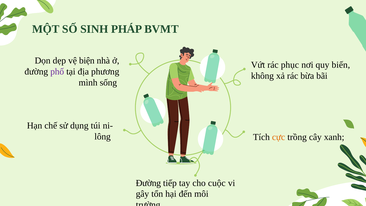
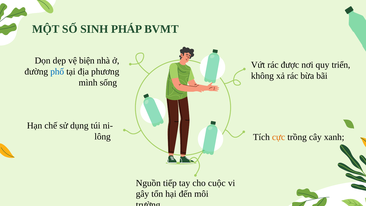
phục: phục -> được (290, 65)
biến: biến -> triển (341, 65)
phố colour: purple -> blue (57, 72)
Đường: Đường -> Nguồn (148, 183)
